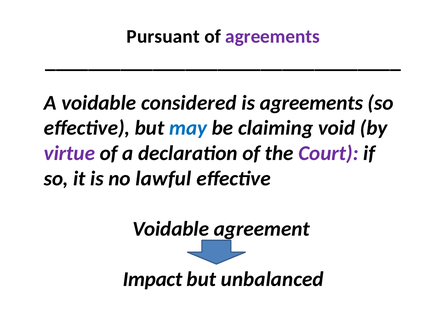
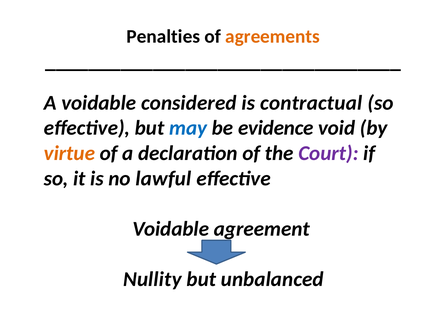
Pursuant: Pursuant -> Penalties (163, 36)
agreements colour: purple -> orange (273, 36)
is agreements: agreements -> contractual (311, 103)
claiming: claiming -> evidence (276, 128)
virtue colour: purple -> orange (69, 154)
Impact: Impact -> Nullity (152, 280)
